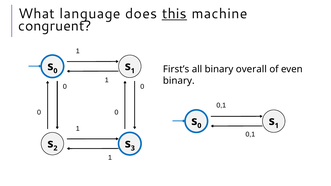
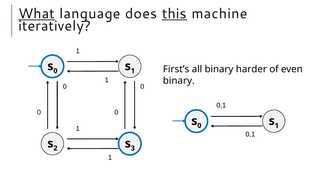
What underline: none -> present (36, 14)
congruent: congruent -> iteratively (55, 26)
overall: overall -> harder (251, 69)
